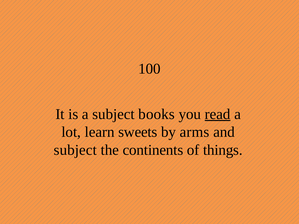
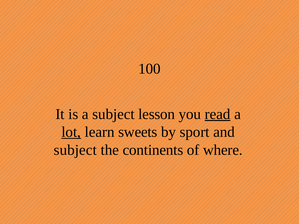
books: books -> lesson (157, 114)
lot underline: none -> present (71, 132)
arms: arms -> sport (195, 132)
things: things -> where (223, 150)
